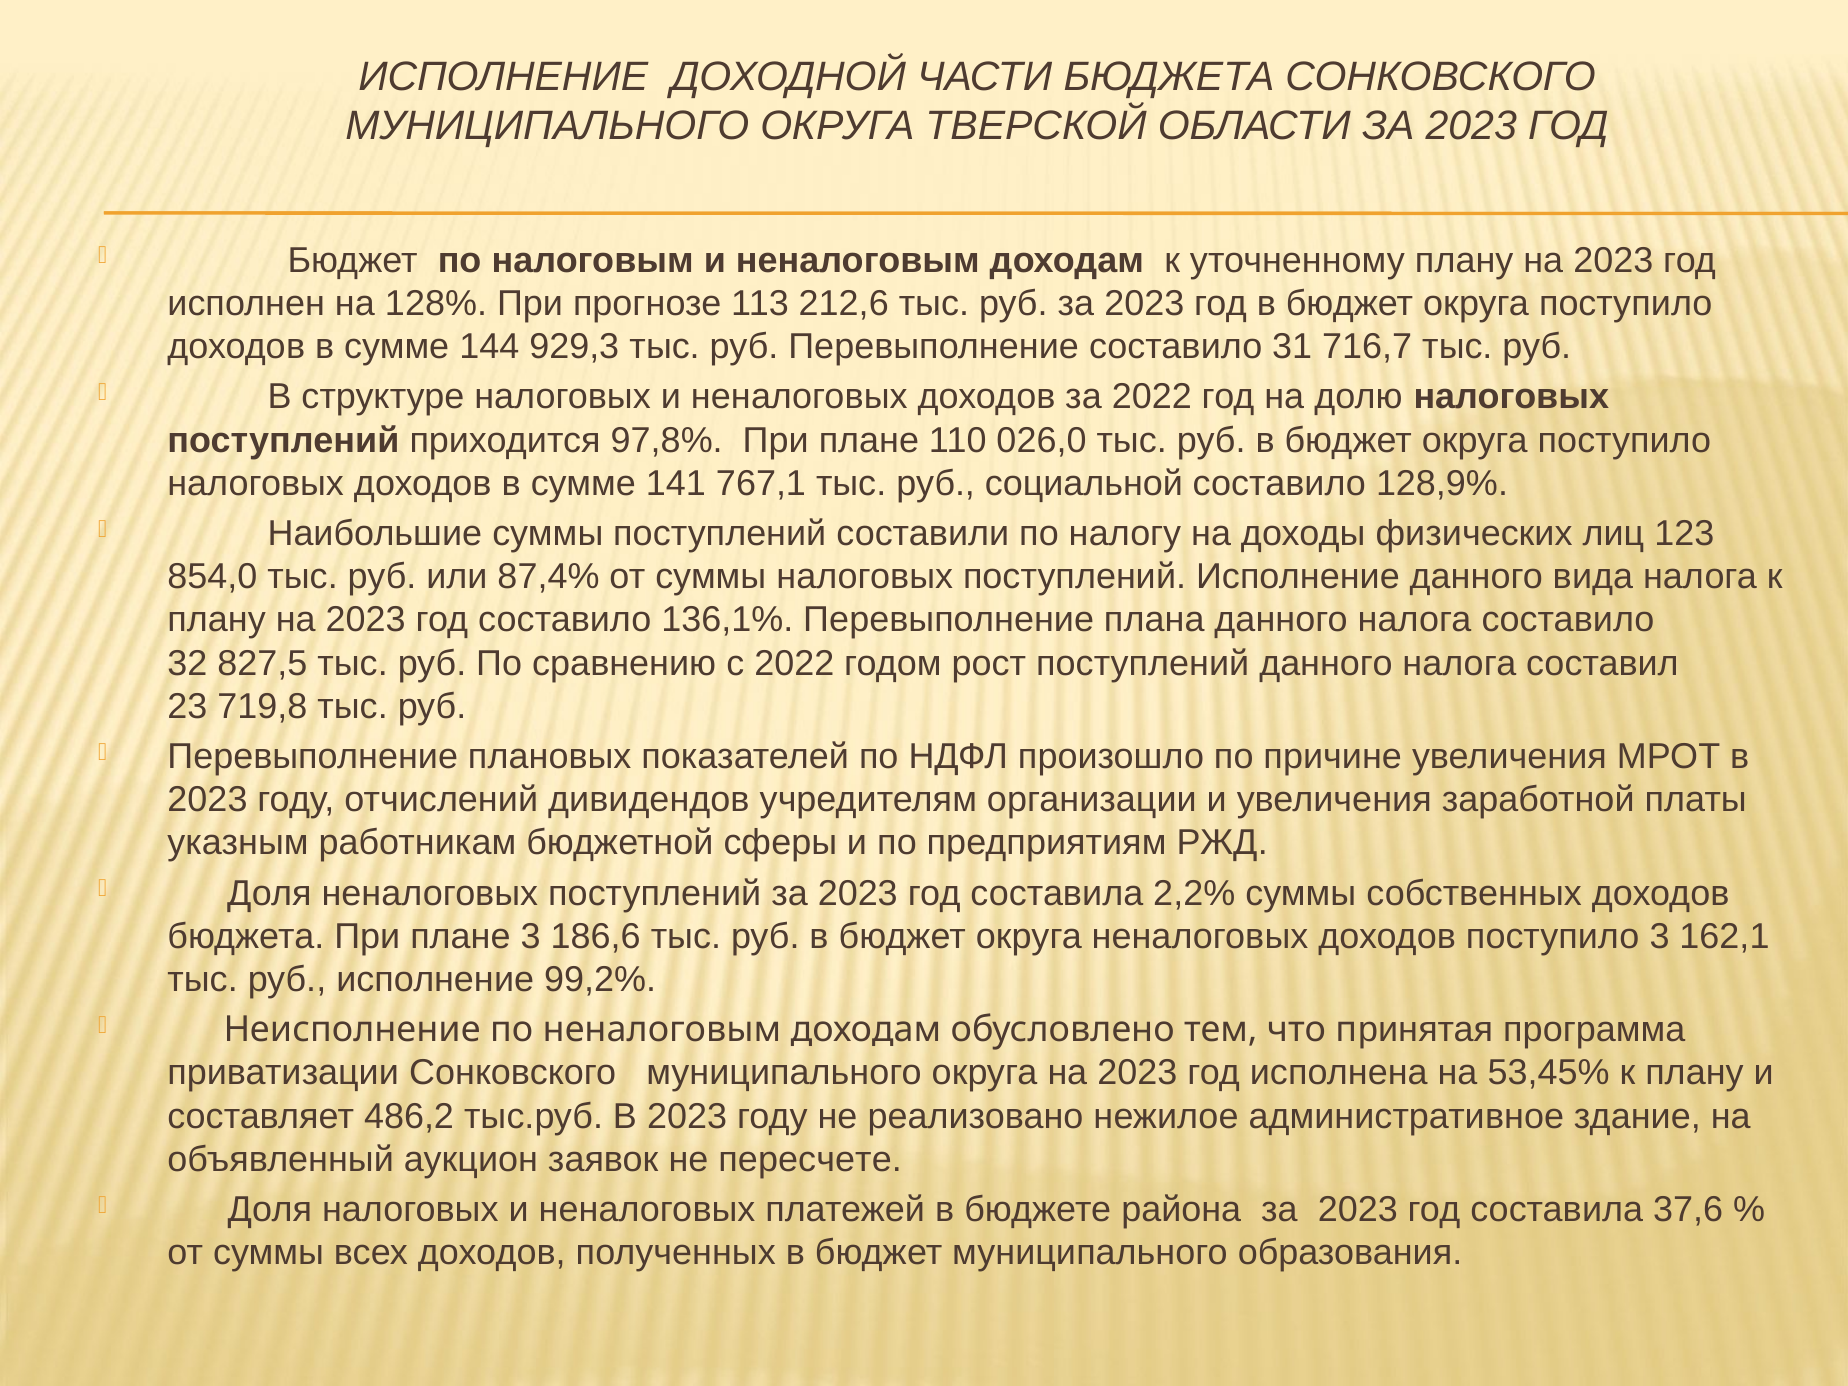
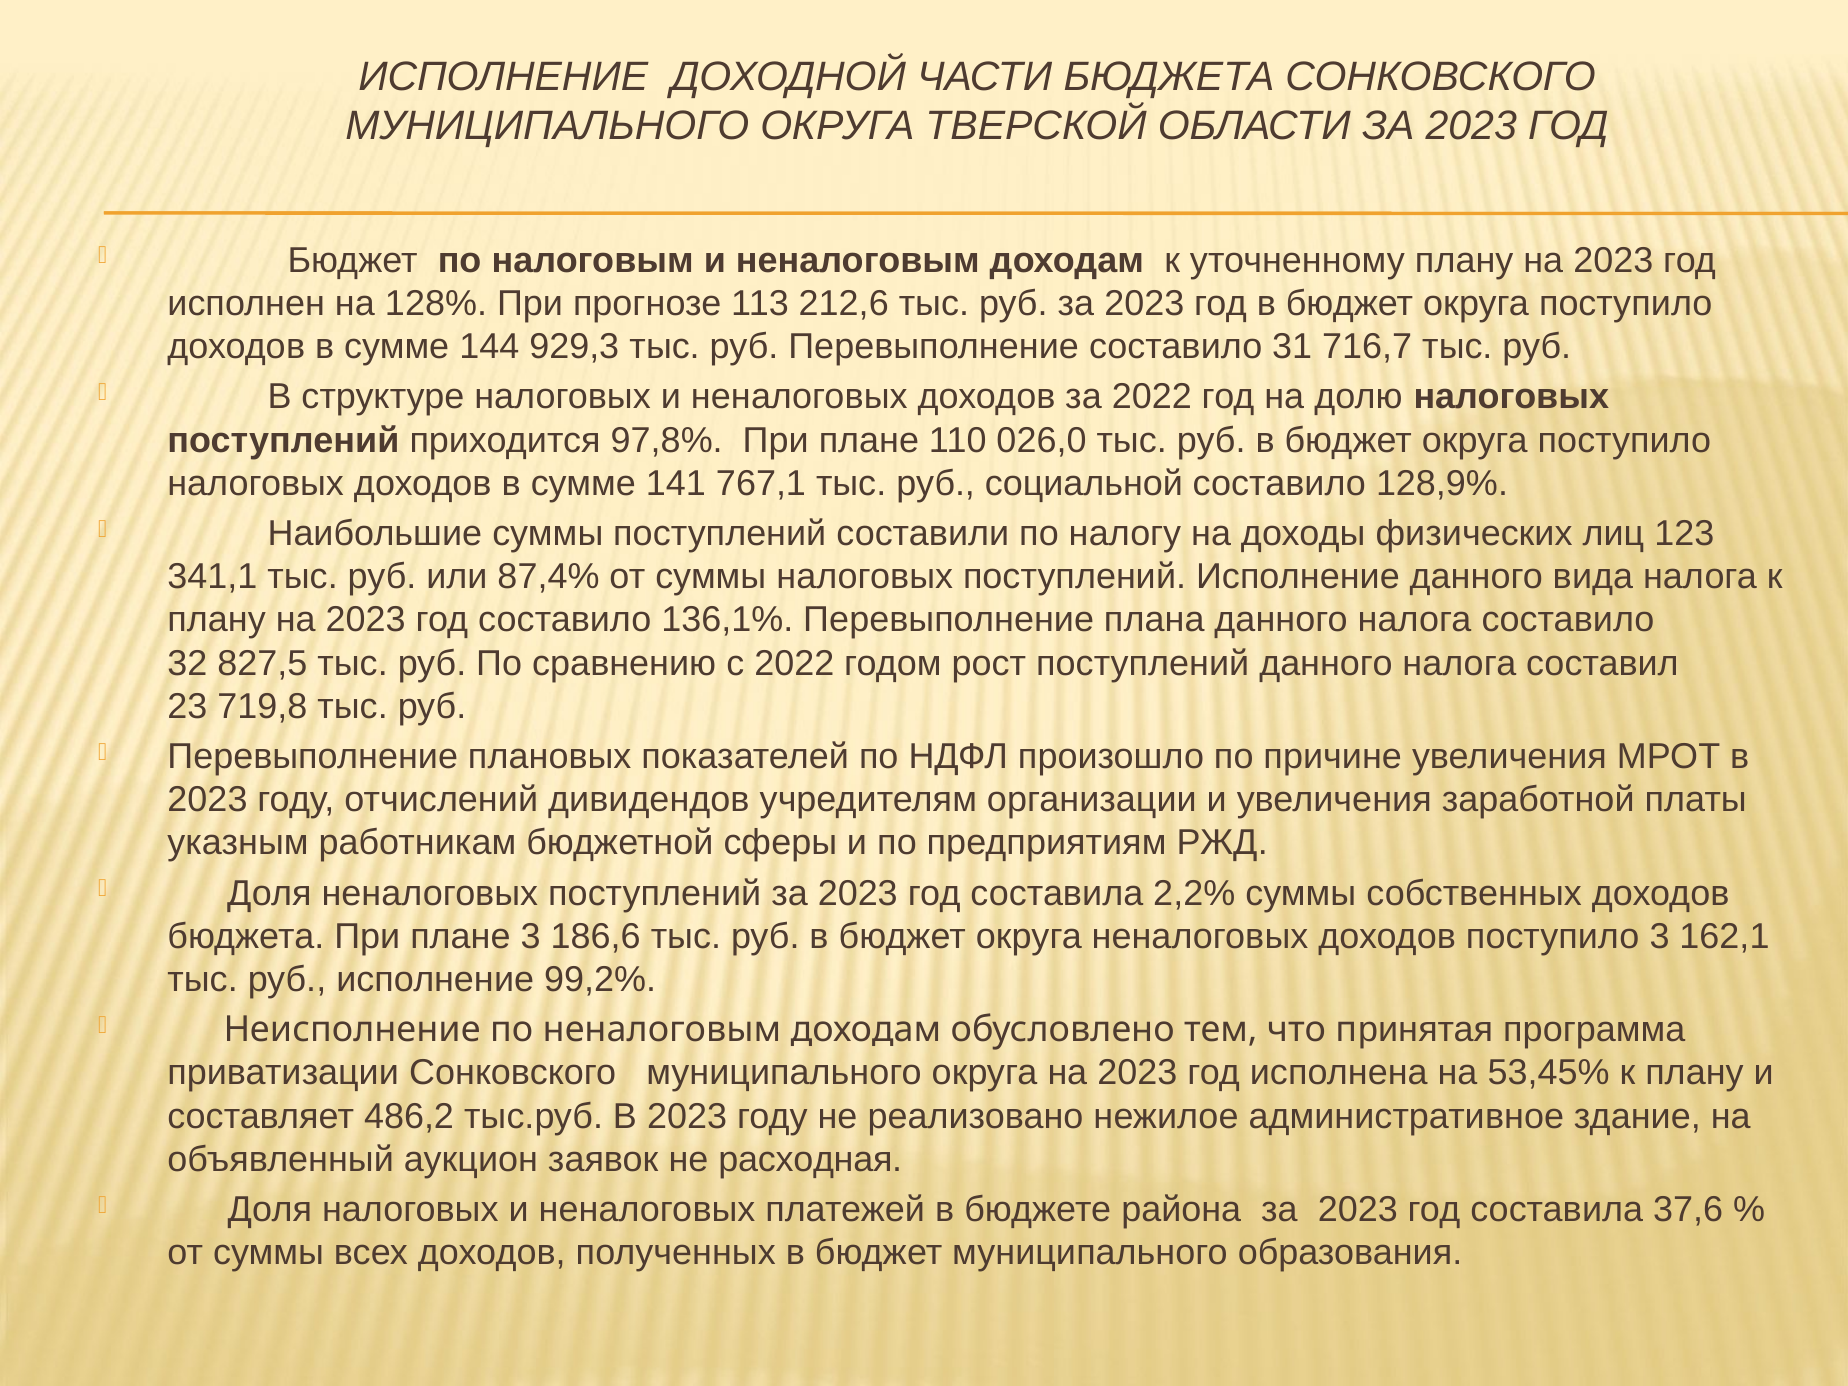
854,0: 854,0 -> 341,1 (212, 577)
пересчете: пересчете -> расходная (810, 1159)
